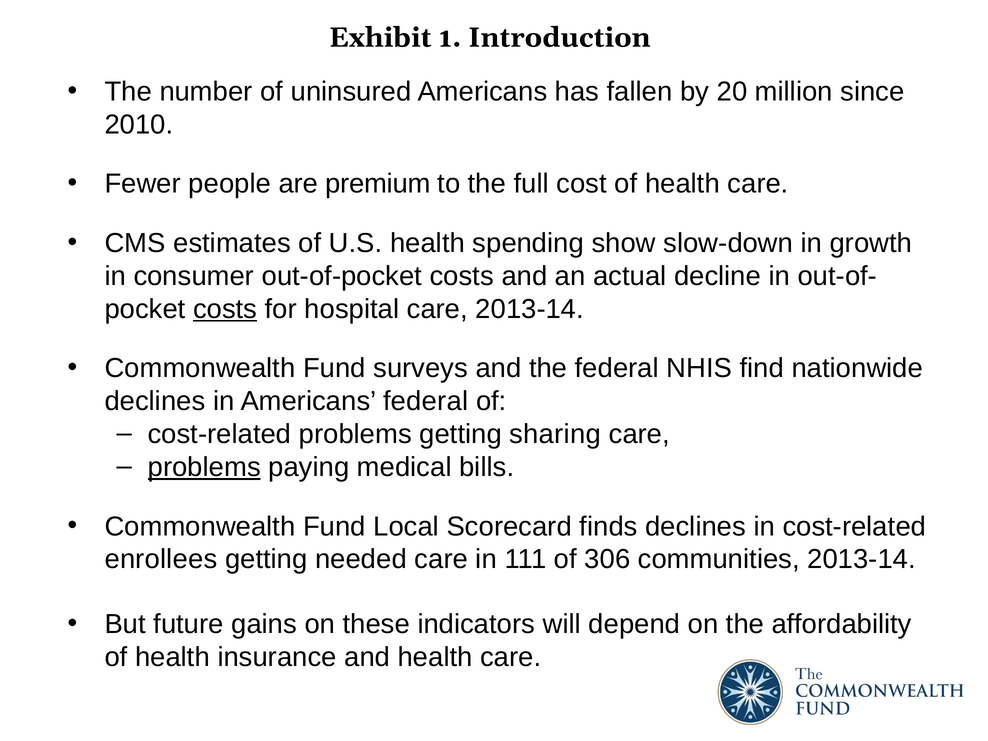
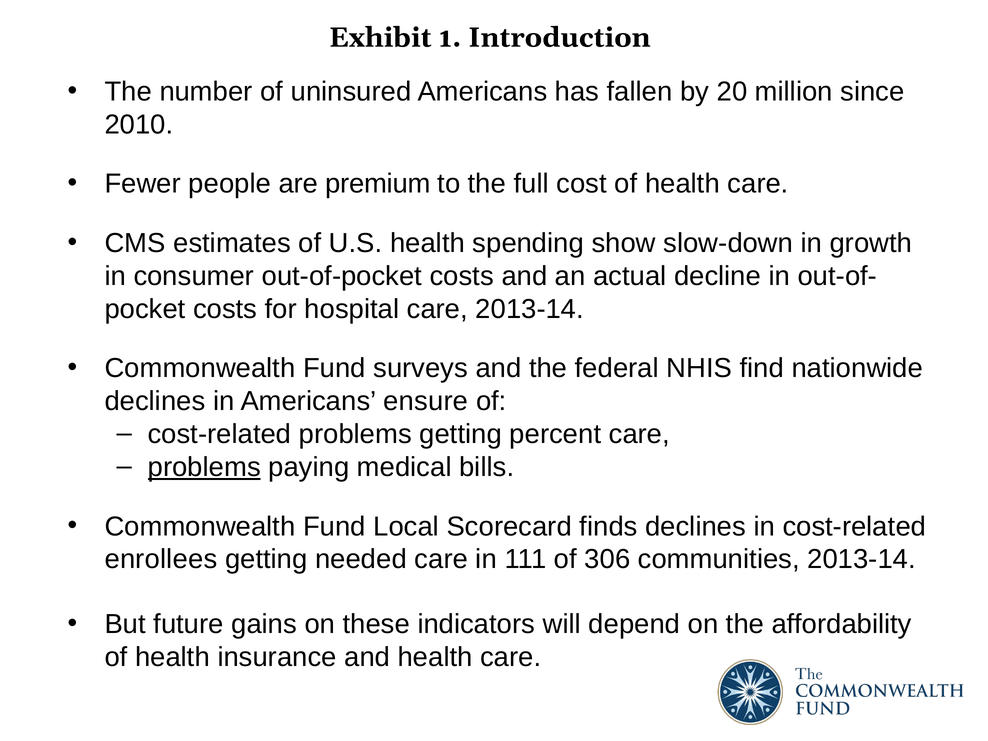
costs underline: present -> none (225, 309)
Americans federal: federal -> ensure (426, 401)
sharing: sharing -> percent (555, 434)
